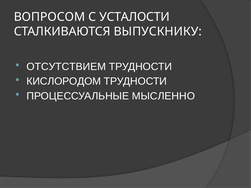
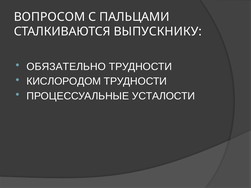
УСТАЛОСТИ: УСТАЛОСТИ -> ПАЛЬЦАМИ (134, 17)
ОТСУТСТВИЕМ: ОТСУТСТВИЕМ -> ОБЯЗАТЕЛЬНО (66, 67)
МЫСЛЕННО: МЫСЛЕННО -> УСТАЛОСТИ (163, 96)
